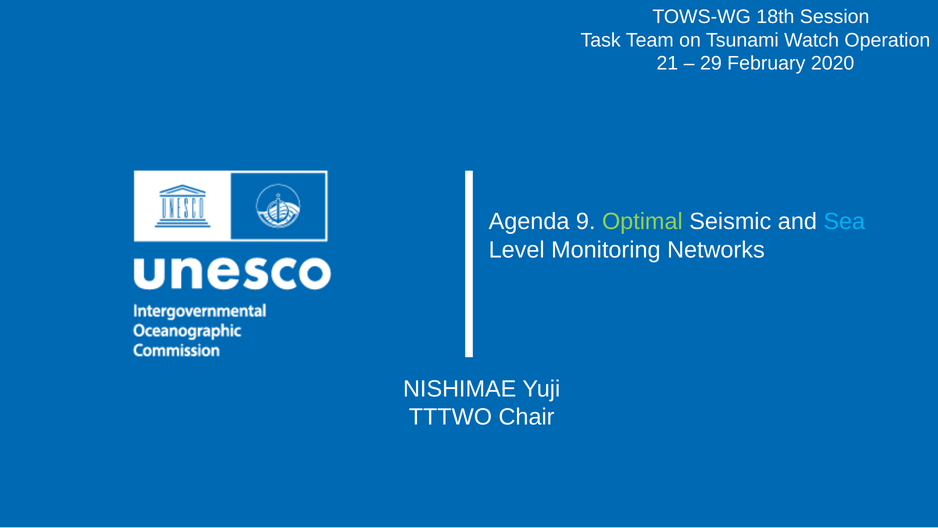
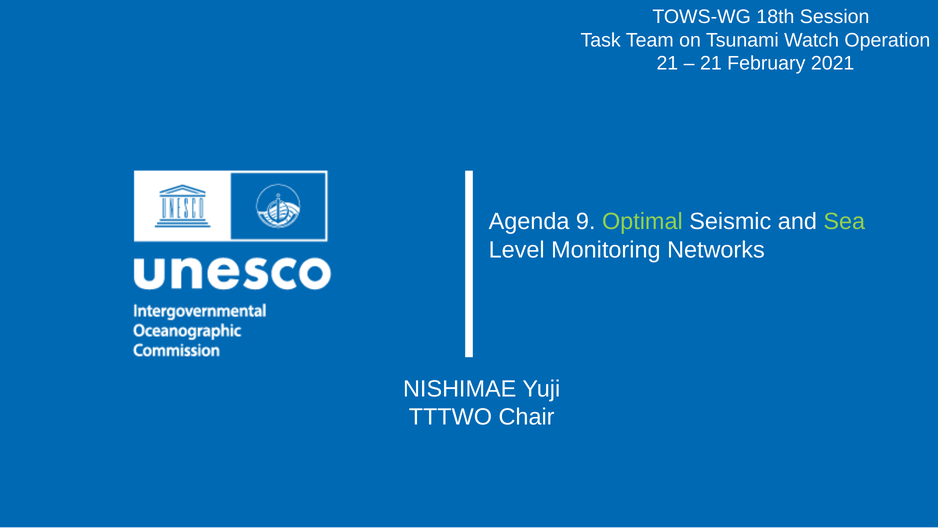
29: 29 -> 21 (711, 63)
2020: 2020 -> 2021 (833, 63)
Sea colour: light blue -> light green (844, 222)
